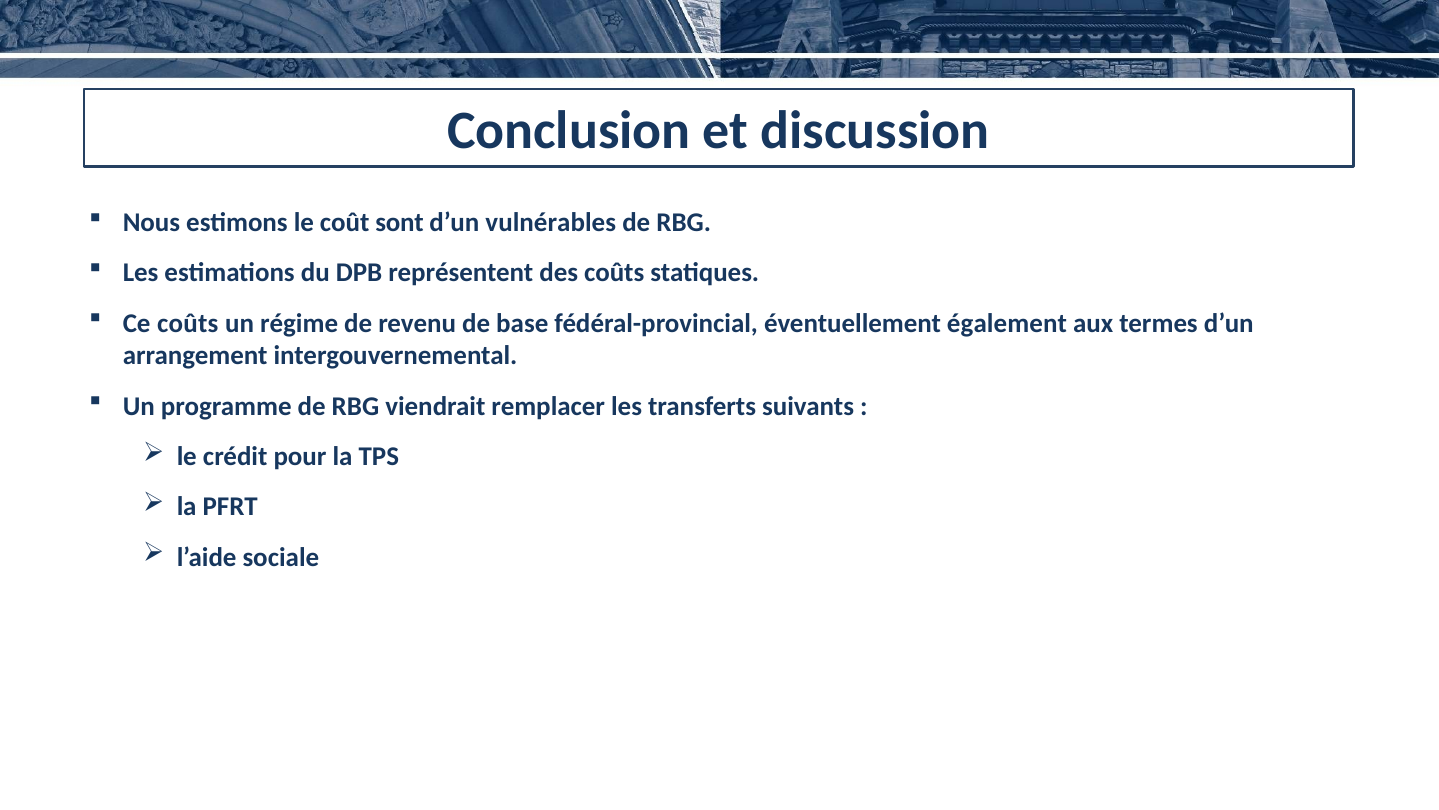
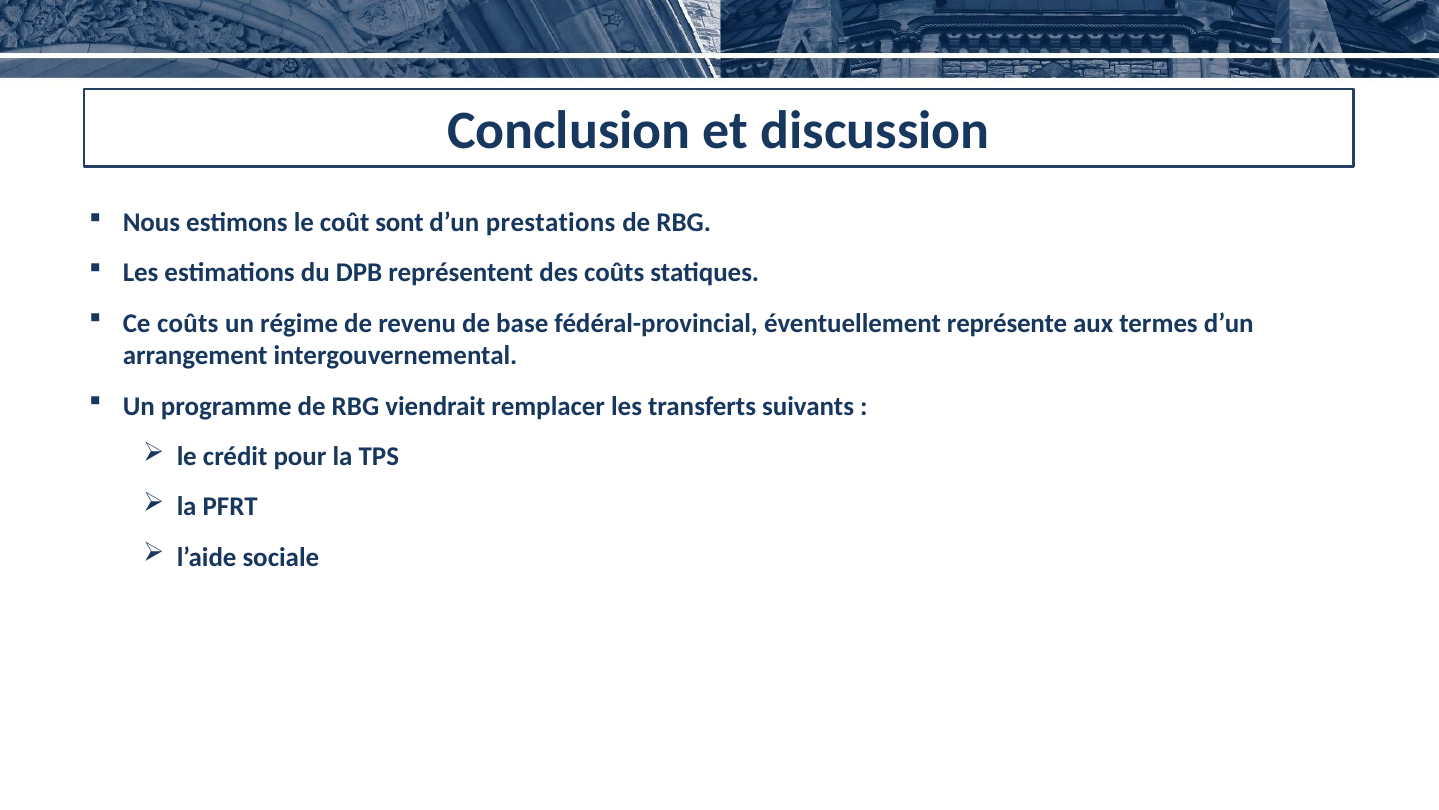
vulnérables: vulnérables -> prestations (551, 223)
également: également -> représente (1007, 323)
